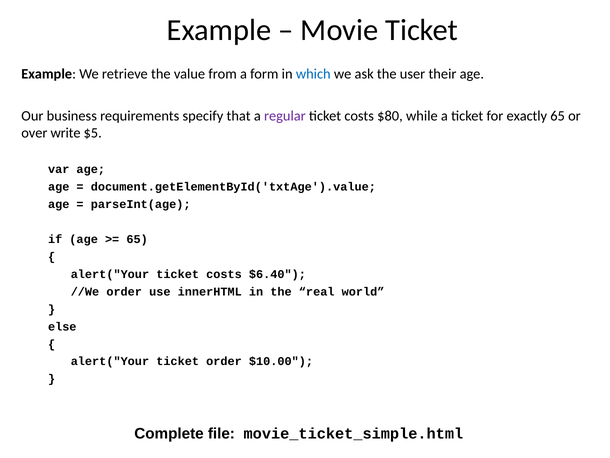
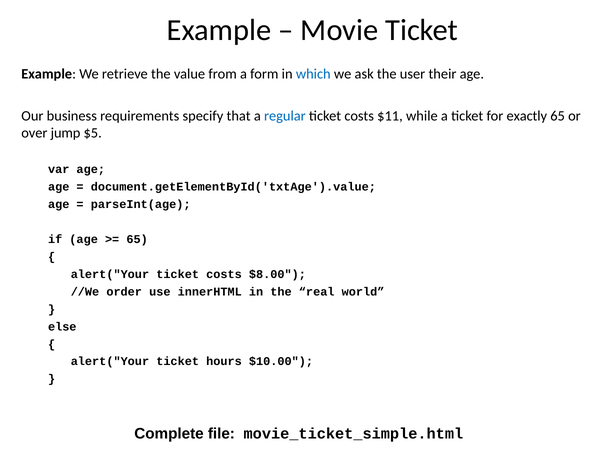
regular colour: purple -> blue (285, 116)
$80: $80 -> $11 (390, 116)
write: write -> jump (66, 133)
$6.40: $6.40 -> $8.00 (277, 274)
ticket order: order -> hours (224, 361)
